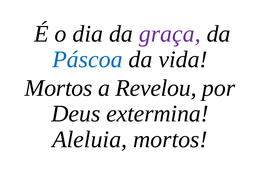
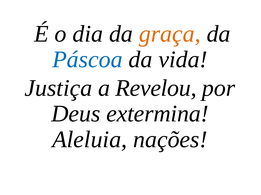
graça colour: purple -> orange (170, 34)
Mortos: Mortos -> Justiça (58, 88)
Aleluia mortos: mortos -> nações (170, 140)
